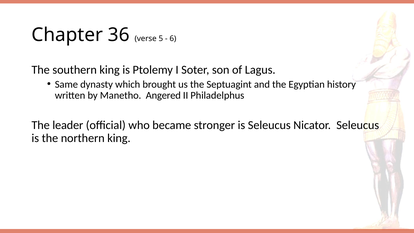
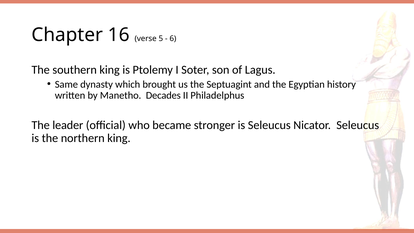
36: 36 -> 16 (119, 35)
Angered: Angered -> Decades (163, 95)
